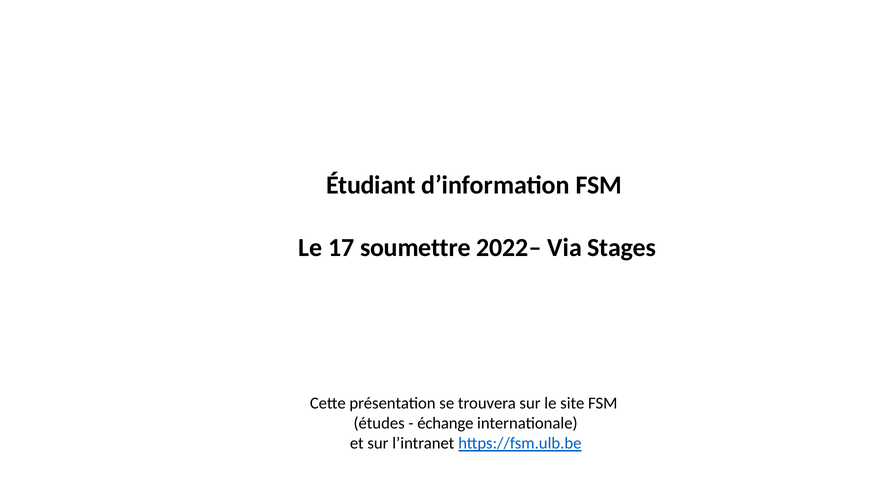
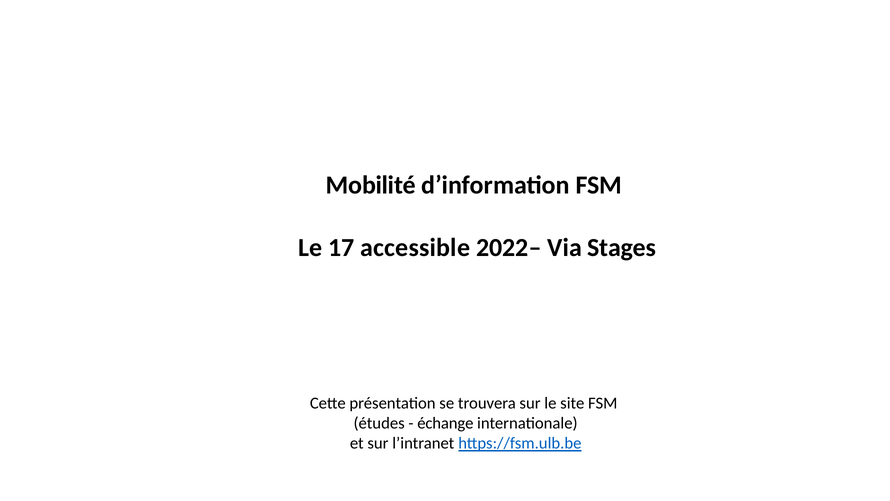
Étudiant: Étudiant -> Mobilité (371, 185)
soumettre: soumettre -> accessible (415, 247)
